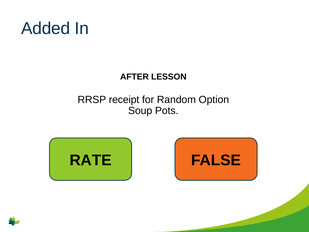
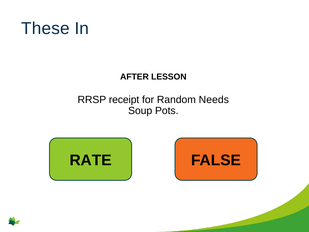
Added: Added -> These (45, 28)
Option: Option -> Needs (214, 99)
